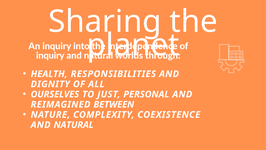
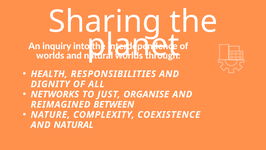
inquiry: inquiry -> worlds (50, 55)
OURSELVES: OURSELVES -> NETWORKS (55, 94)
PERSONAL: PERSONAL -> ORGANISE (146, 94)
